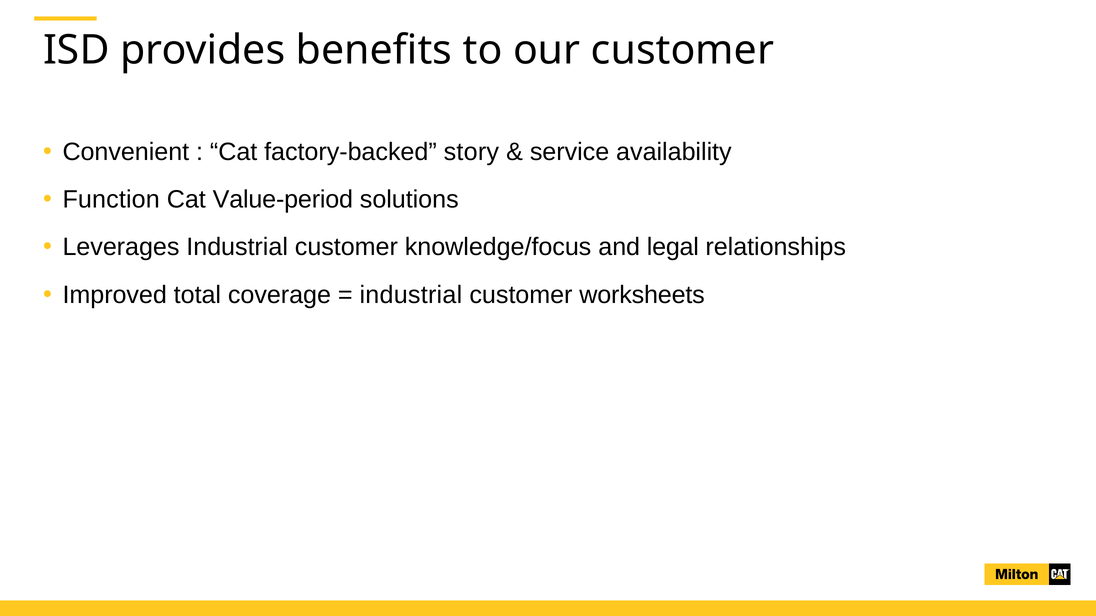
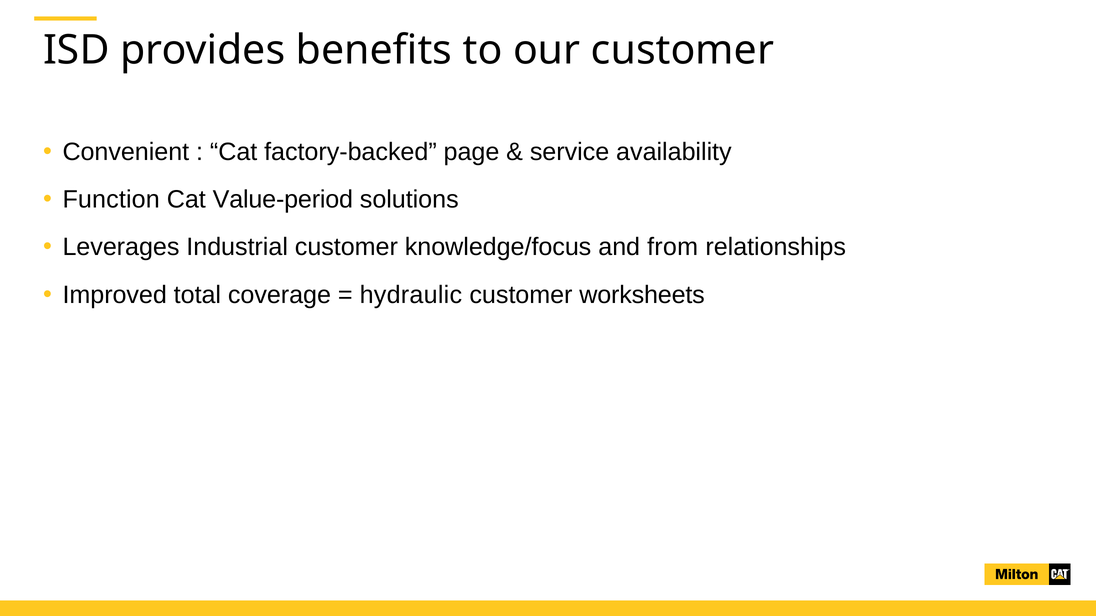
story: story -> page (471, 152)
legal: legal -> from (673, 247)
industrial: industrial -> hydraulic (411, 295)
